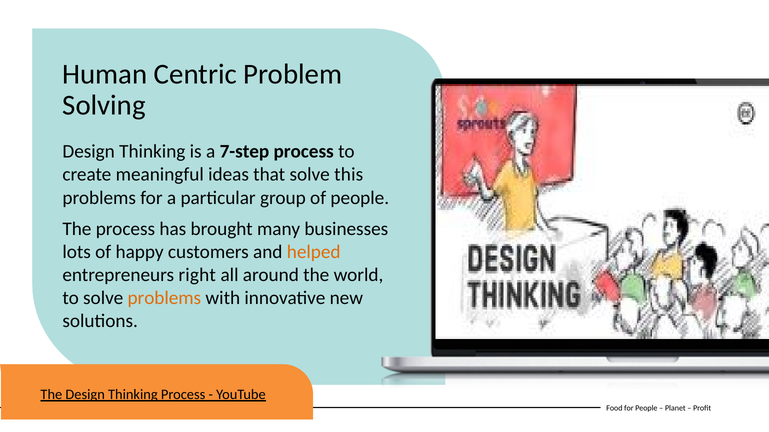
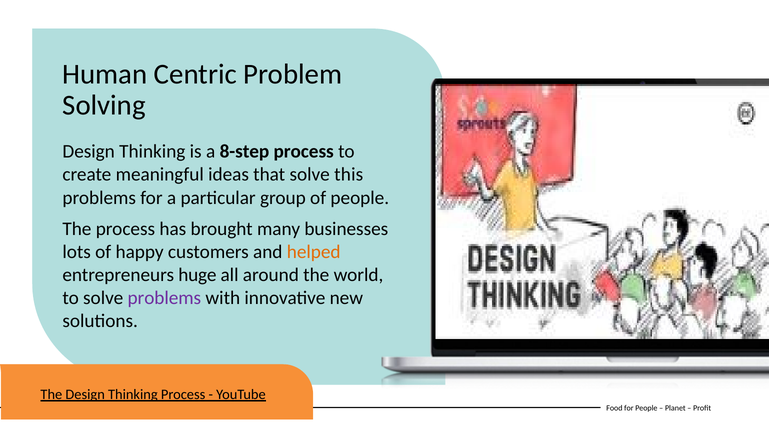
7-step: 7-step -> 8-step (244, 152)
right: right -> huge (197, 275)
problems colour: orange -> purple (164, 298)
